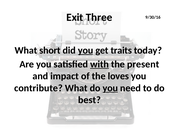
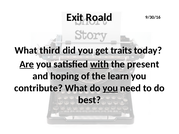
Three: Three -> Roald (99, 17)
short: short -> third (50, 50)
you underline: present -> none (86, 50)
Are underline: none -> present (27, 64)
impact: impact -> hoping (65, 76)
loves: loves -> learn (118, 76)
